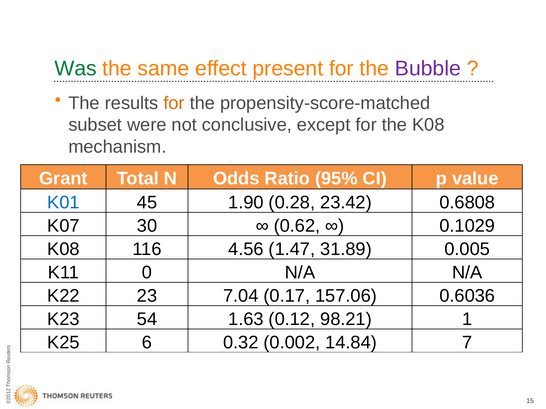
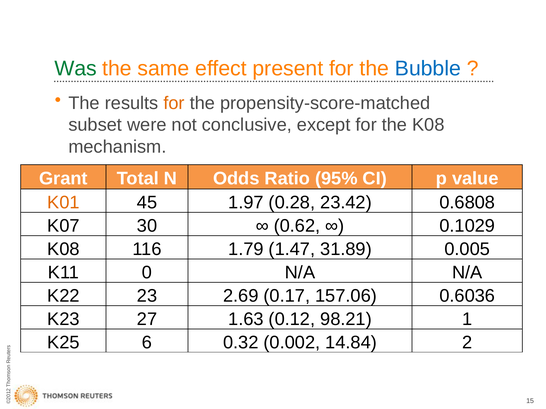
Bubble colour: purple -> blue (428, 69)
K01 colour: blue -> orange (63, 203)
1.90: 1.90 -> 1.97 (246, 203)
4.56: 4.56 -> 1.79 (246, 249)
7.04: 7.04 -> 2.69 (241, 296)
54: 54 -> 27 (147, 319)
14.84 7: 7 -> 2 (467, 343)
